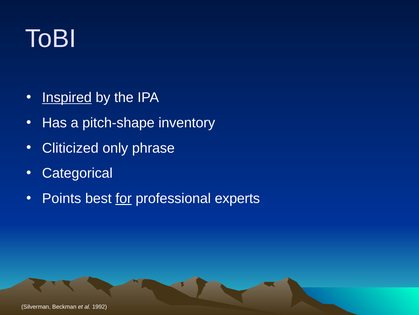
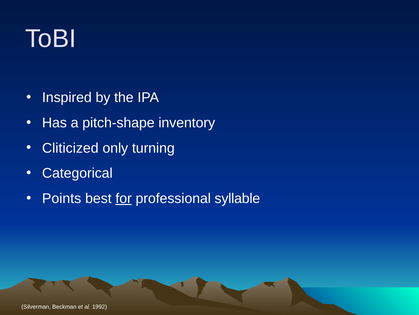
Inspired underline: present -> none (67, 97)
phrase: phrase -> turning (153, 148)
experts: experts -> syllable (237, 198)
